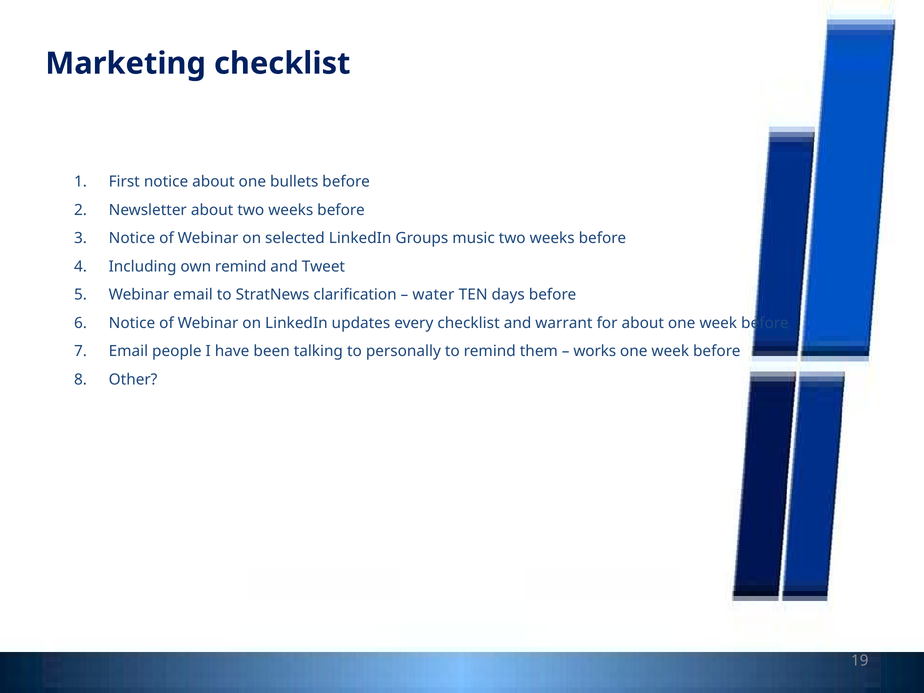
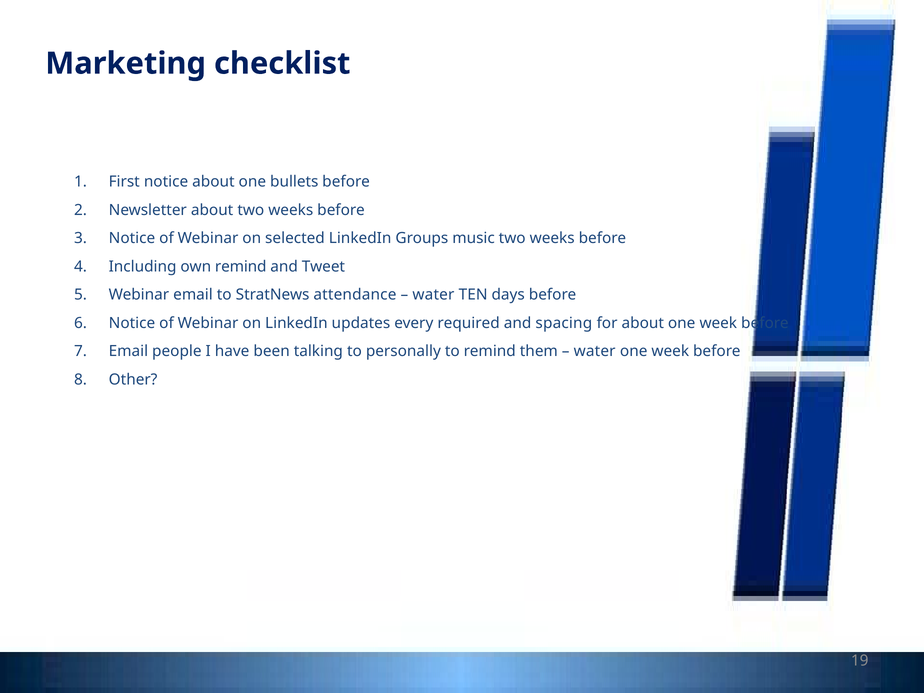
clarification: clarification -> attendance (355, 295)
every checklist: checklist -> required (469, 323)
warrant: warrant -> spacing (564, 323)
works: works -> water (595, 351)
